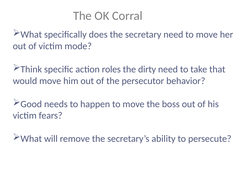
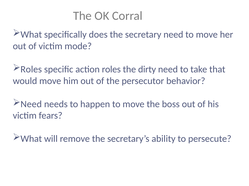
Think: Think -> Roles (31, 70)
Good: Good -> Need (31, 104)
